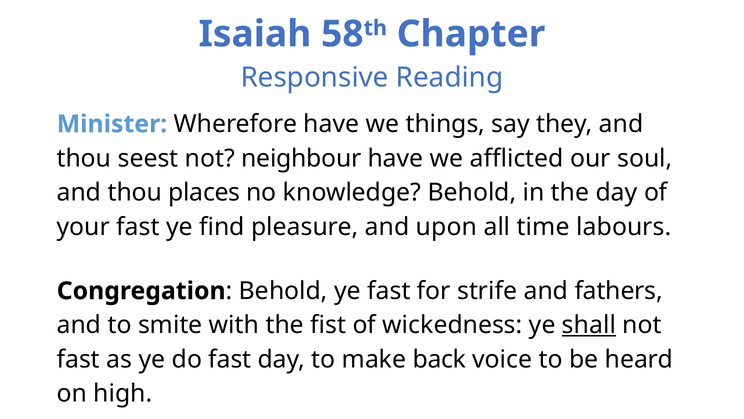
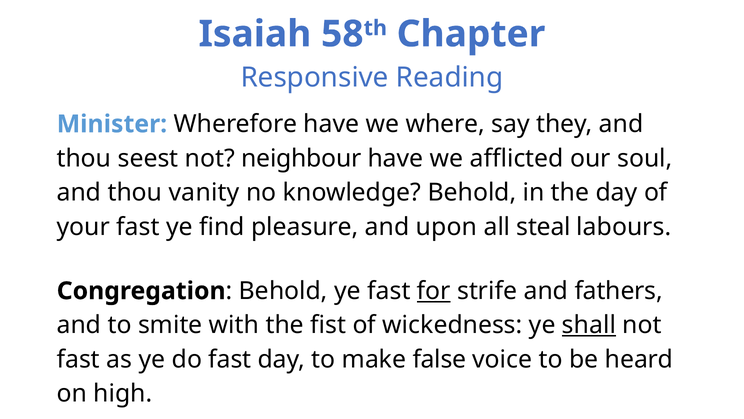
things: things -> where (445, 124)
places: places -> vanity (204, 192)
time: time -> steal (544, 227)
for underline: none -> present (434, 291)
back: back -> false (439, 359)
